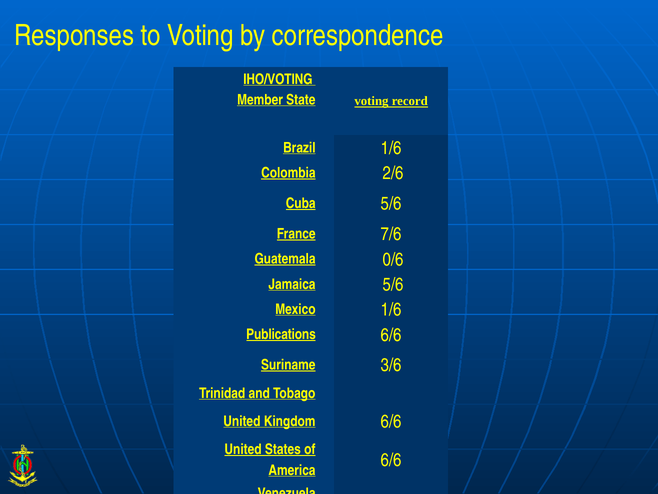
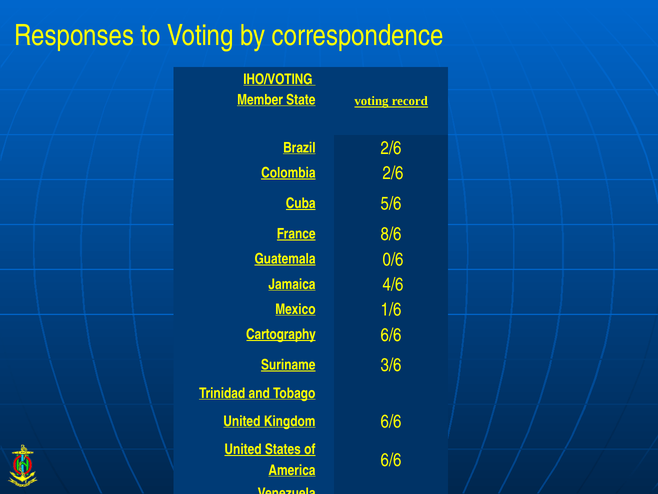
Brazil 1/6: 1/6 -> 2/6 (391, 148)
7/6: 7/6 -> 8/6 (391, 234)
Jamaica 5/6: 5/6 -> 4/6 (393, 284)
Publications: Publications -> Cartography (281, 334)
